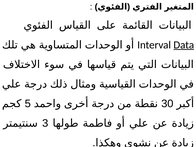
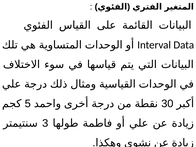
Data underline: present -> none (184, 45)
